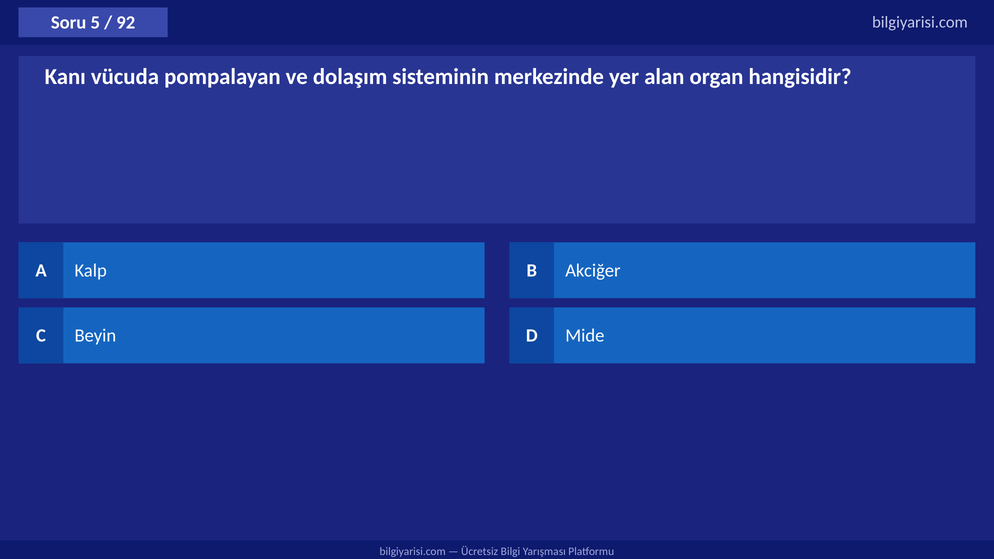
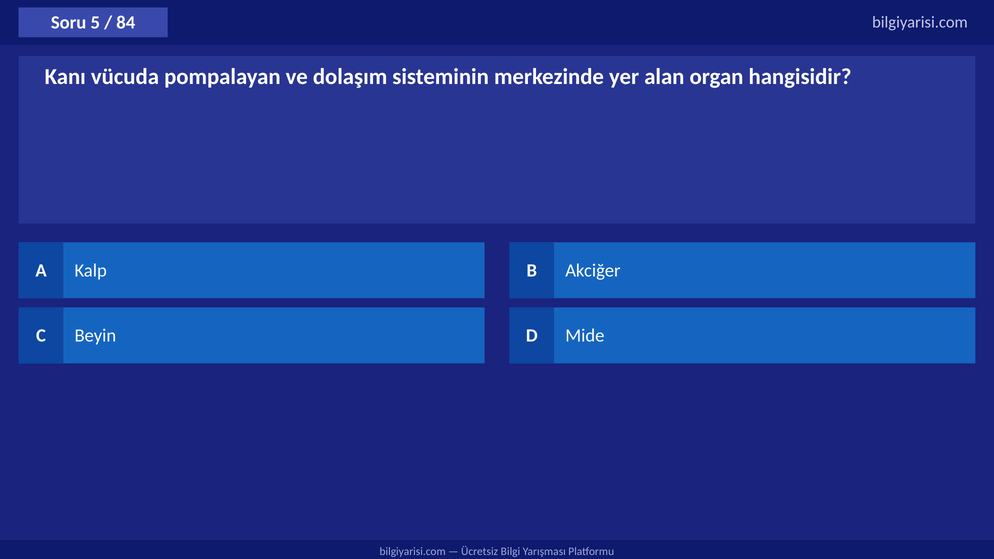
92: 92 -> 84 (126, 23)
